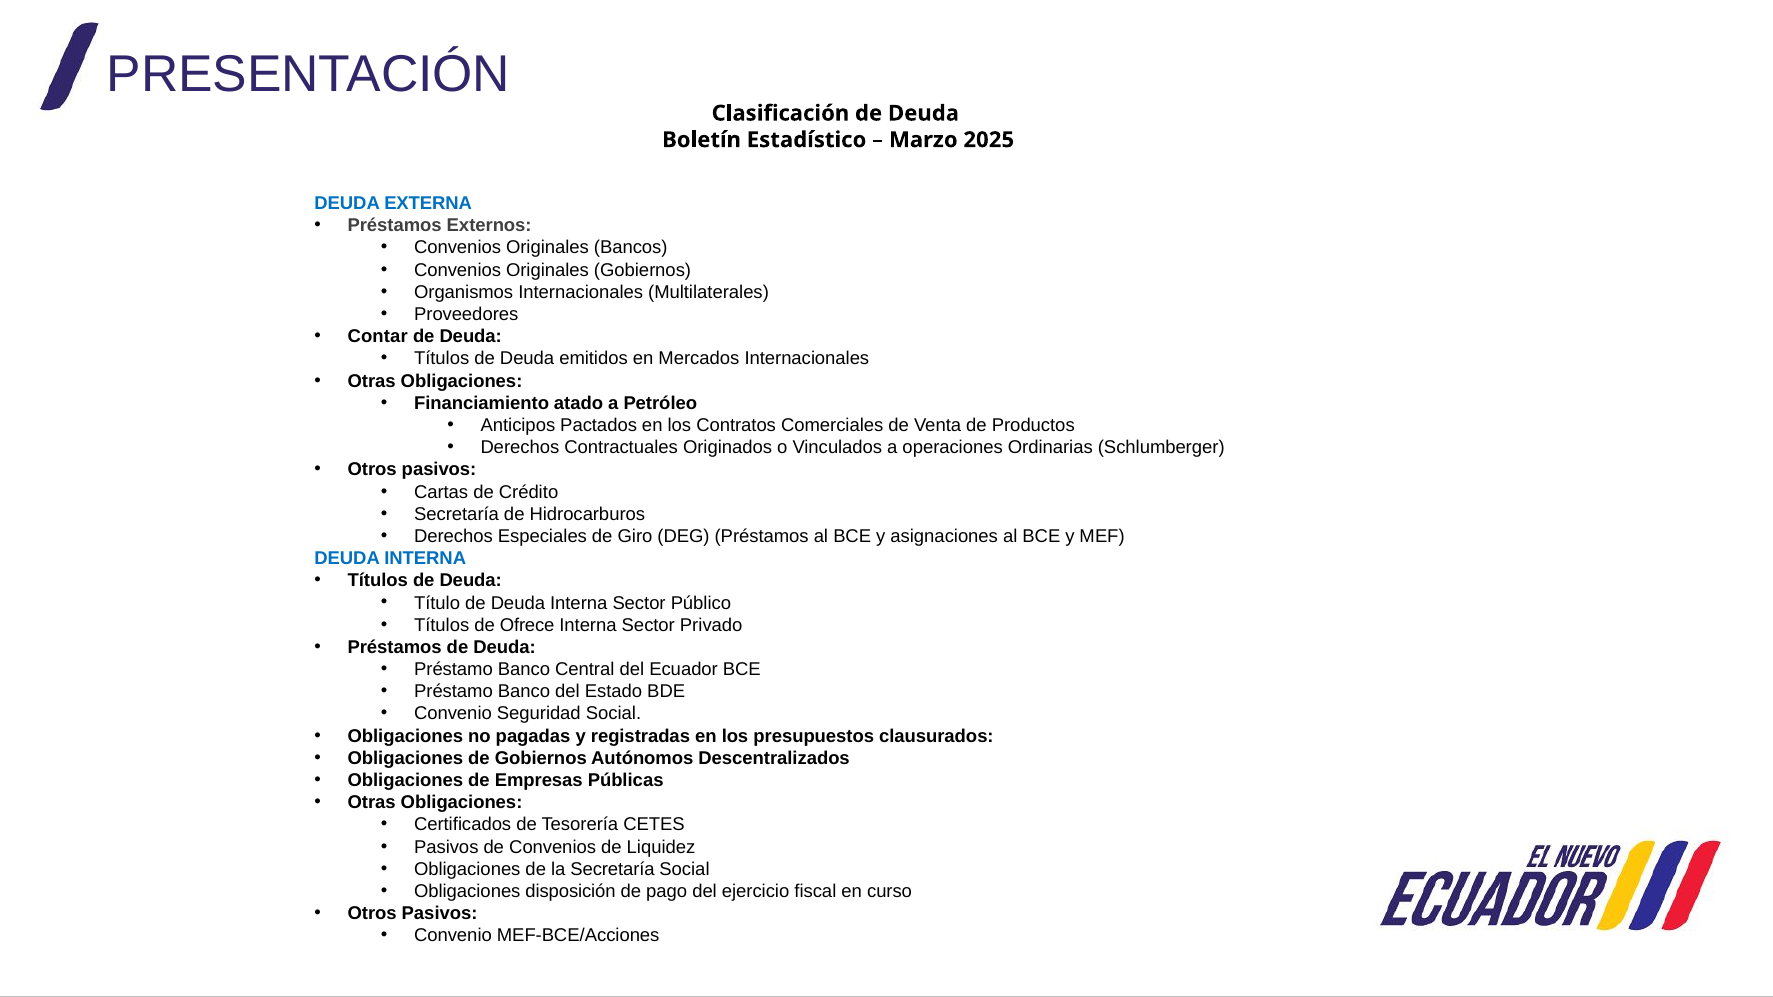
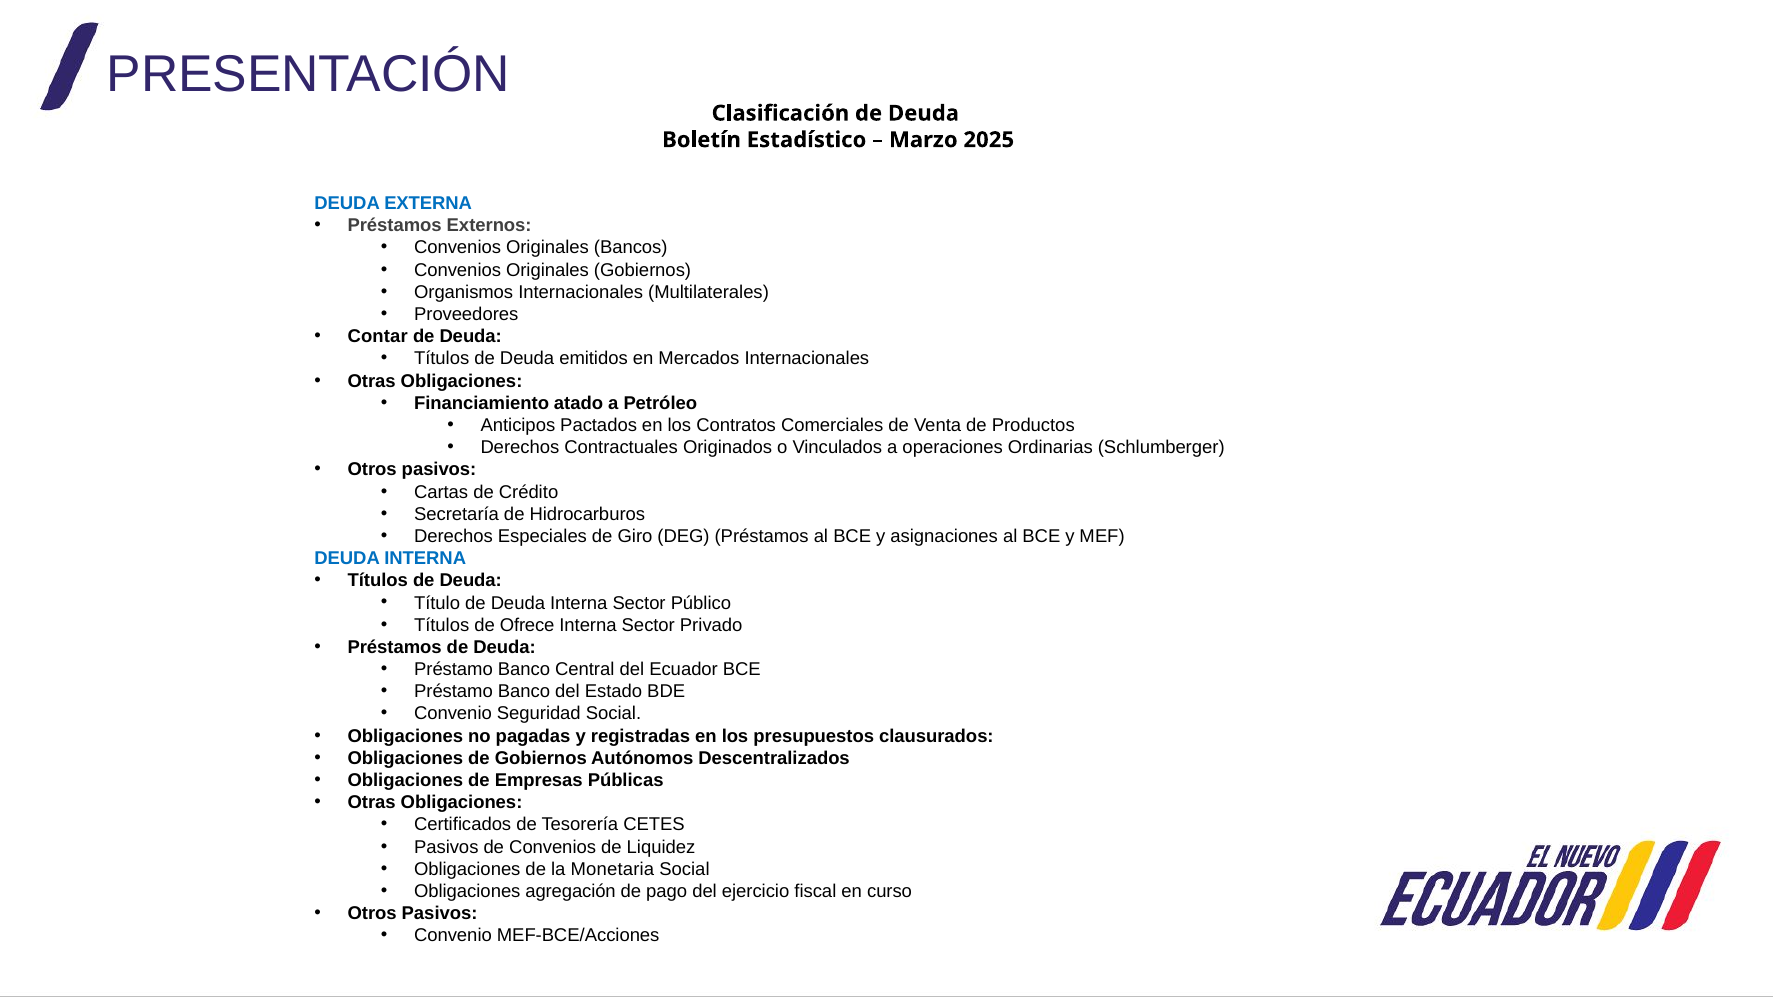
la Secretaría: Secretaría -> Monetaria (612, 869)
disposición: disposición -> agregación (571, 892)
